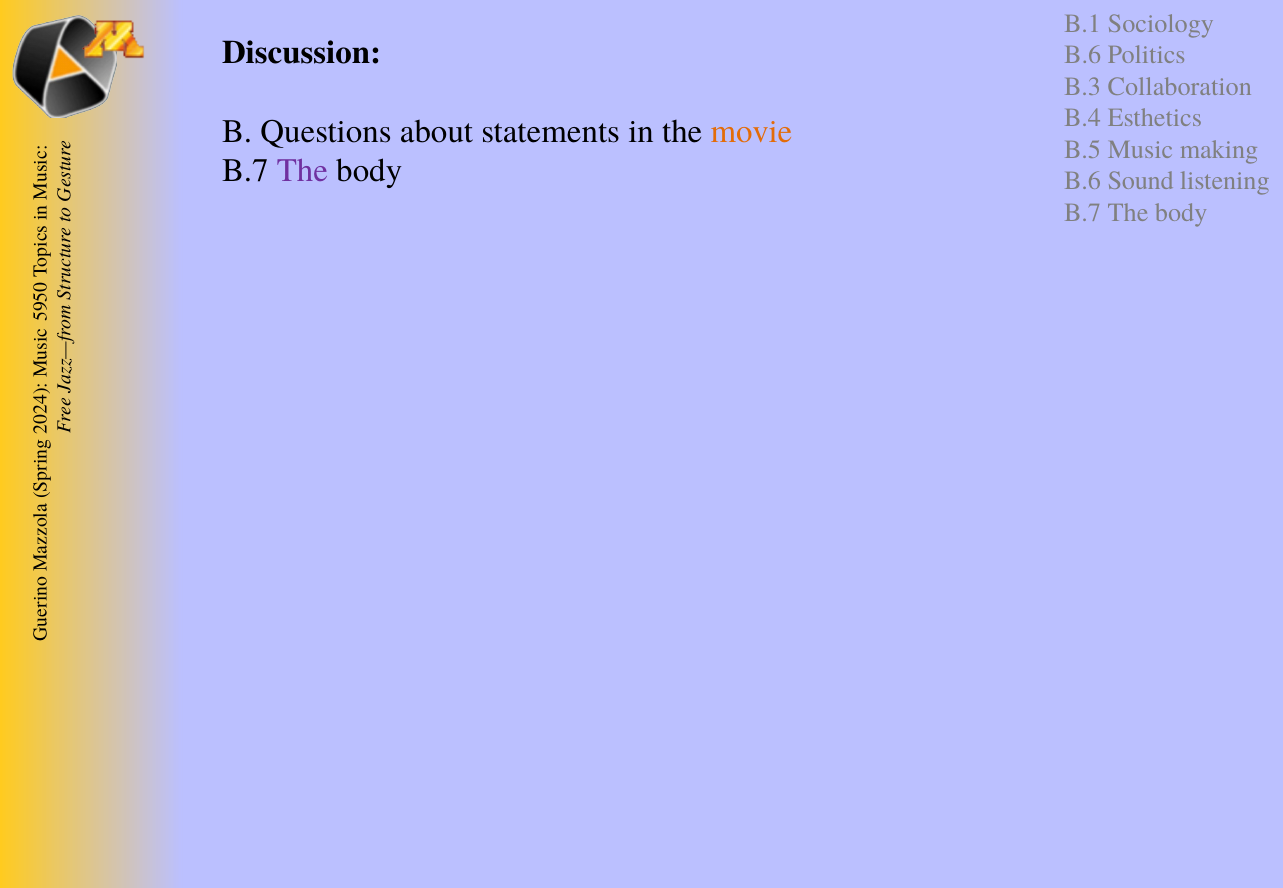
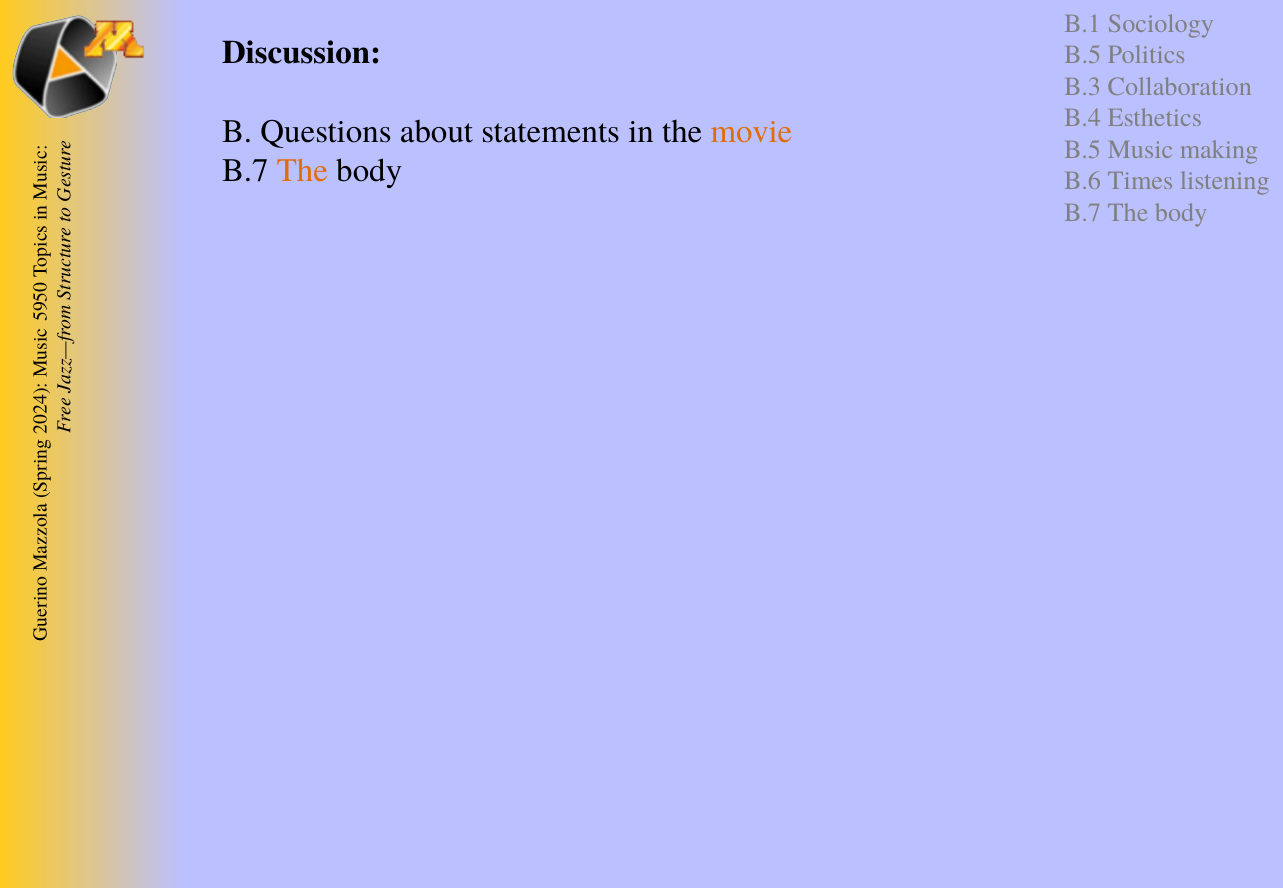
B.6: B.6 -> B.5 (1083, 55)
The colour: purple -> orange (302, 171)
Sound: Sound -> Times (1141, 181)
